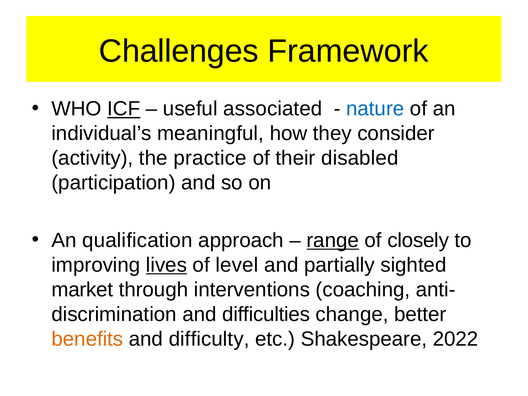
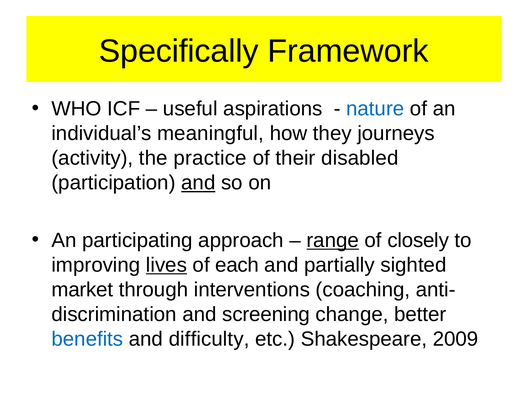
Challenges: Challenges -> Specifically (179, 51)
ICF underline: present -> none (124, 109)
associated: associated -> aspirations (273, 109)
consider: consider -> journeys (396, 133)
and underline: none -> present (198, 183)
qualification: qualification -> participating (137, 240)
level: level -> each (237, 265)
difficulties: difficulties -> screening (266, 314)
benefits colour: orange -> blue (87, 339)
2022: 2022 -> 2009 (456, 339)
